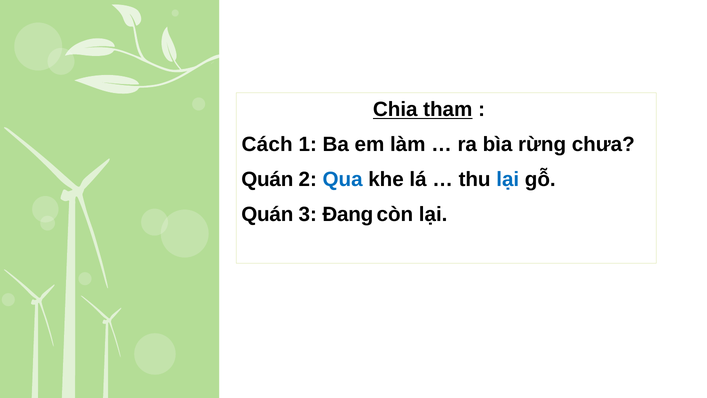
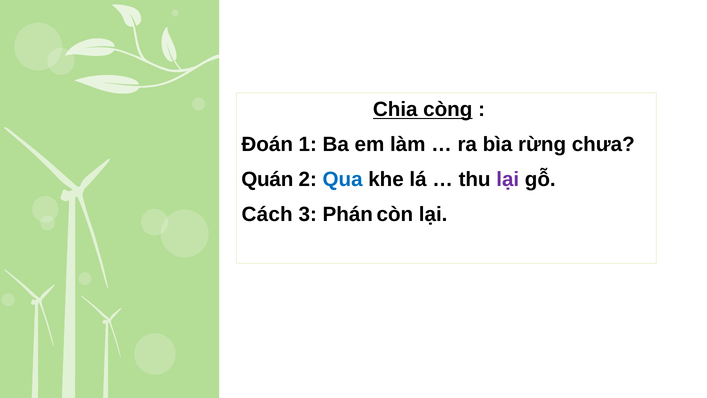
tham: tham -> còng (448, 109)
Cách: Cách -> Đoán (267, 144)
lại colour: blue -> purple (508, 179)
Quán: Quán -> Cách (267, 214)
Đang: Đang -> Phán (348, 214)
